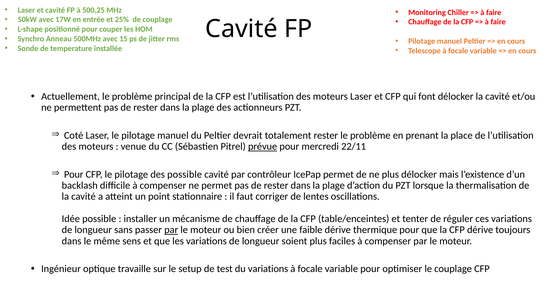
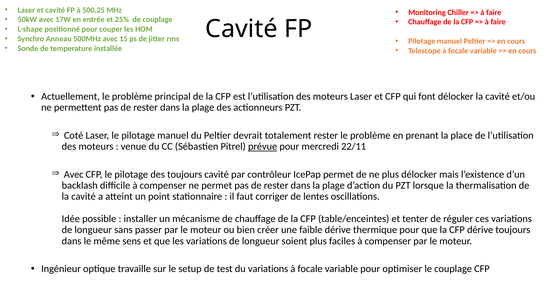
Pour: Pour -> Avec (74, 175)
des possible: possible -> toujours (185, 175)
par underline: present -> none (171, 230)
